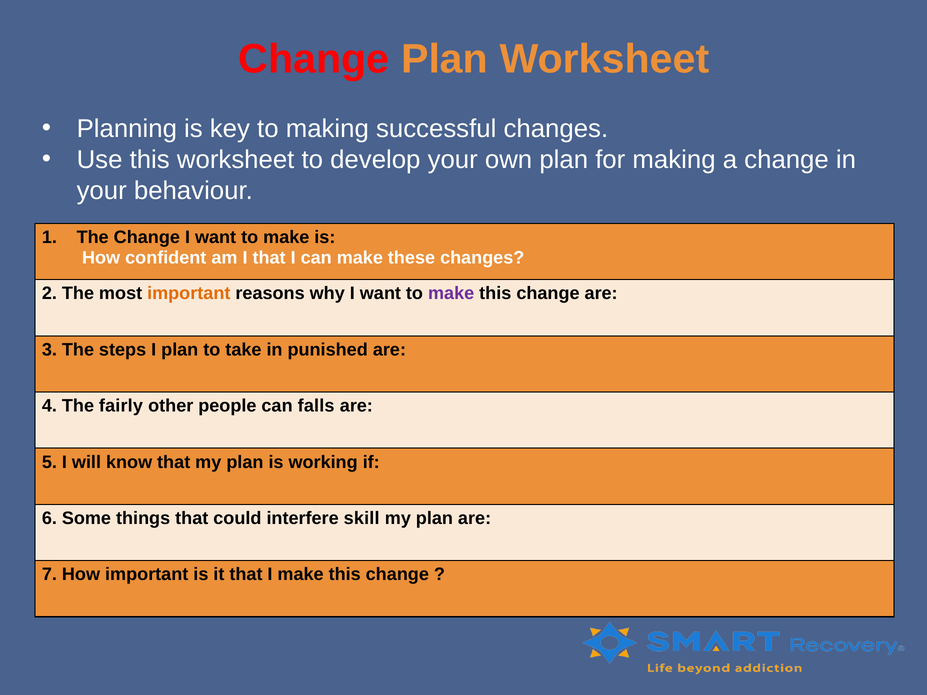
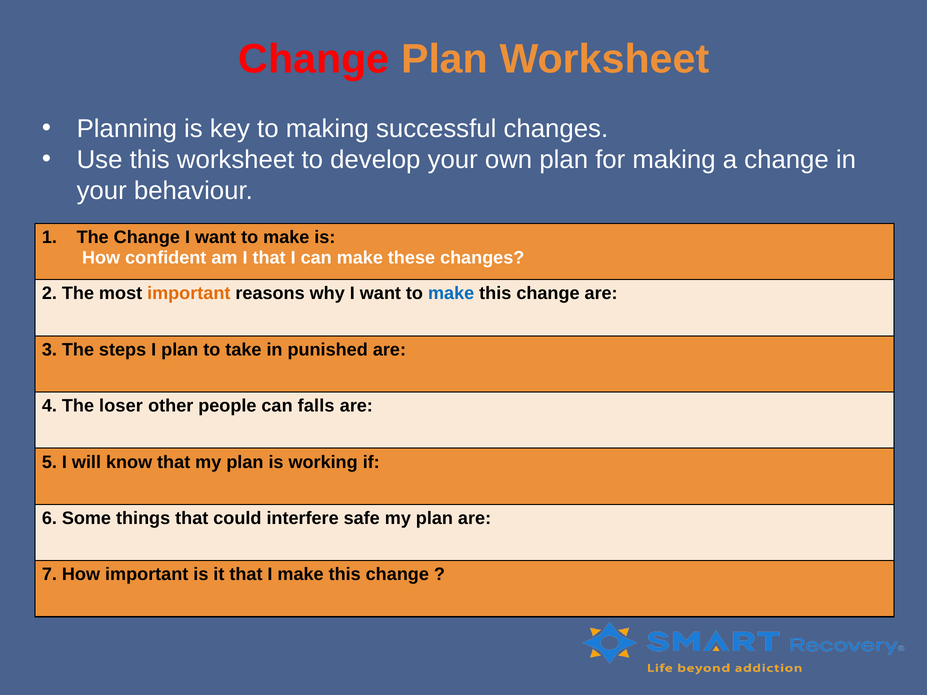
make colour: purple -> blue (451, 294)
fairly: fairly -> loser (121, 406)
skill: skill -> safe (362, 518)
